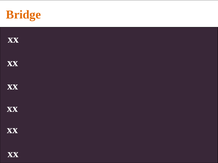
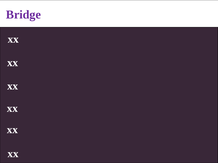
Bridge colour: orange -> purple (23, 15)
